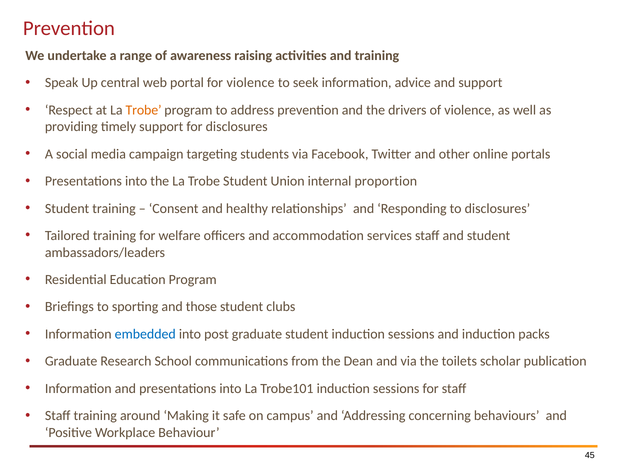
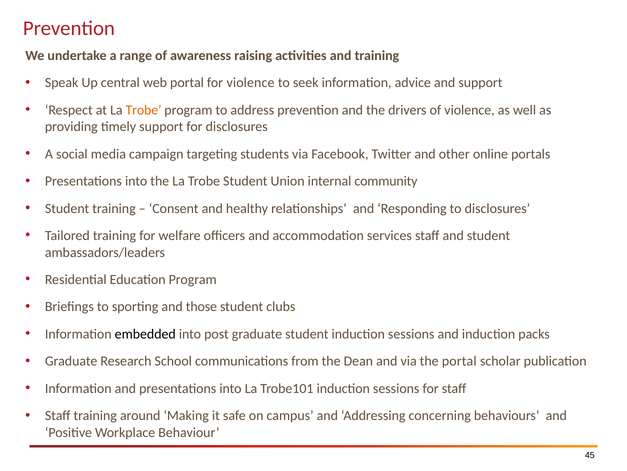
proportion: proportion -> community (386, 181)
embedded colour: blue -> black (145, 334)
the toilets: toilets -> portal (459, 361)
